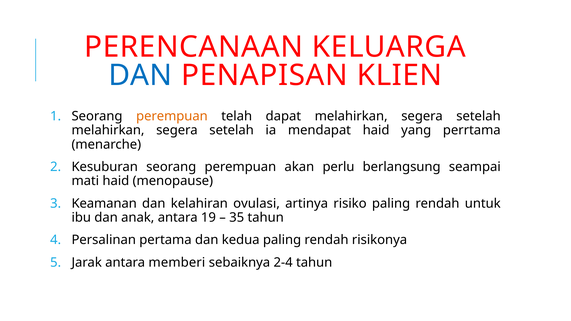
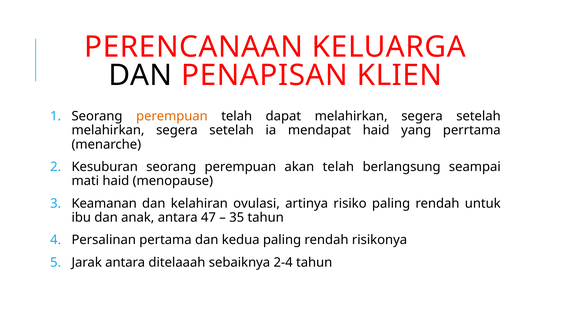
DAN colour: blue -> black (140, 76)
akan perlu: perlu -> telah (338, 167)
19: 19 -> 47 (208, 218)
memberi: memberi -> ditelaaah (177, 263)
